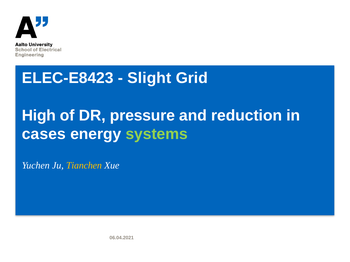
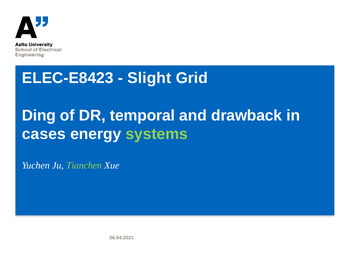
High: High -> Ding (39, 116)
pressure: pressure -> temporal (142, 116)
reduction: reduction -> drawback (247, 116)
Tianchen colour: yellow -> light green (84, 166)
